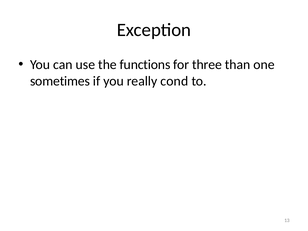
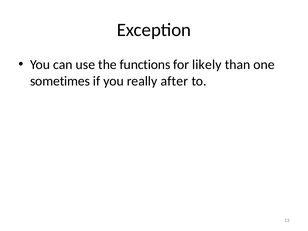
three: three -> likely (207, 65)
cond: cond -> after (174, 81)
